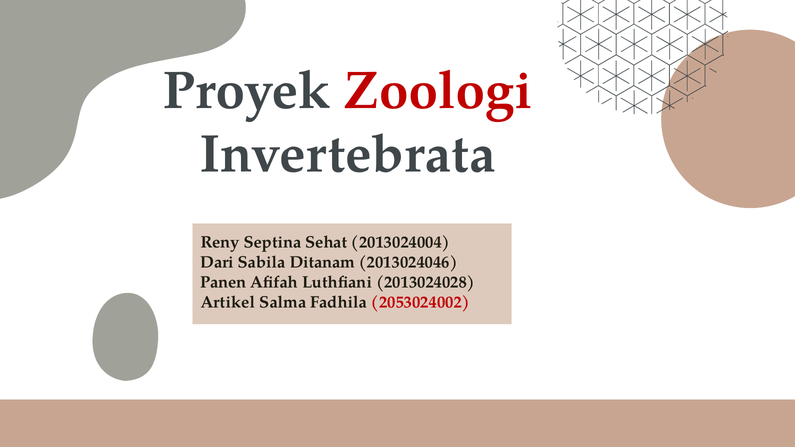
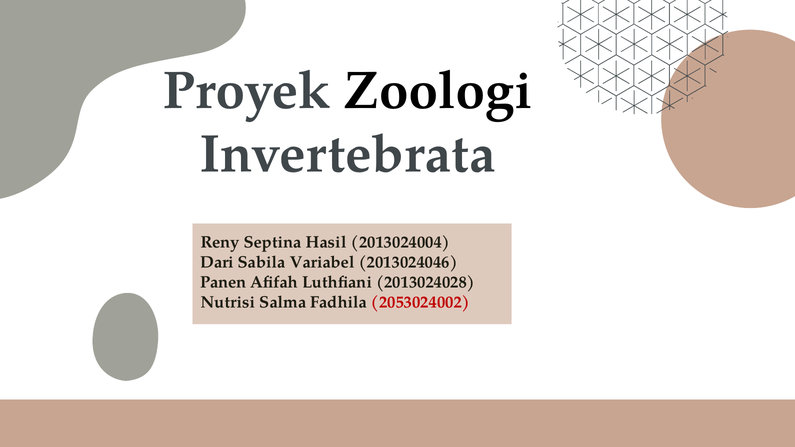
Zoologi colour: red -> black (438, 91)
Sehat: Sehat -> Hasil (326, 243)
Ditanam: Ditanam -> Variabel (322, 263)
Artikel: Artikel -> Nutrisi (228, 302)
